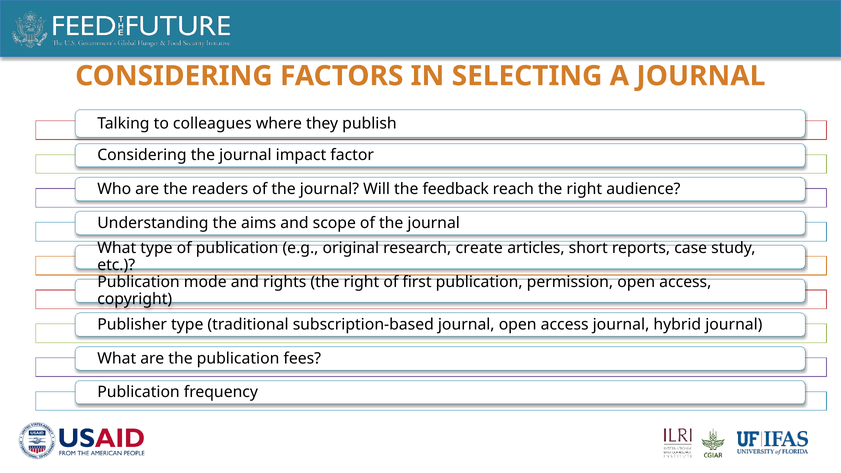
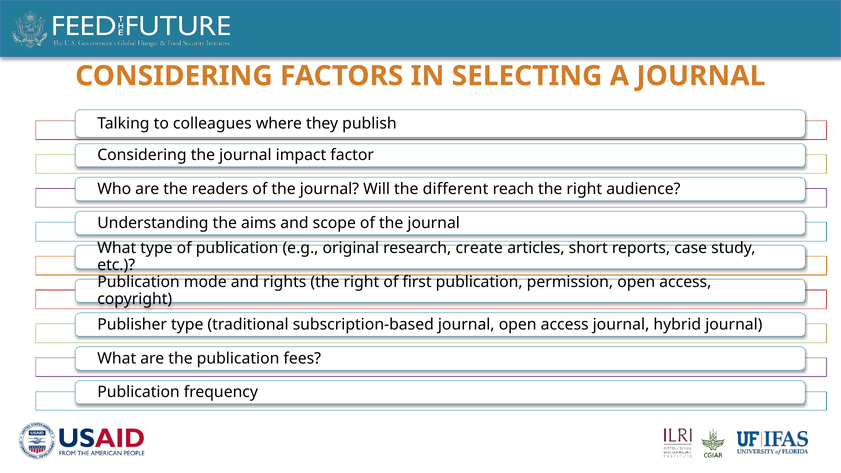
feedback: feedback -> different (456, 189)
